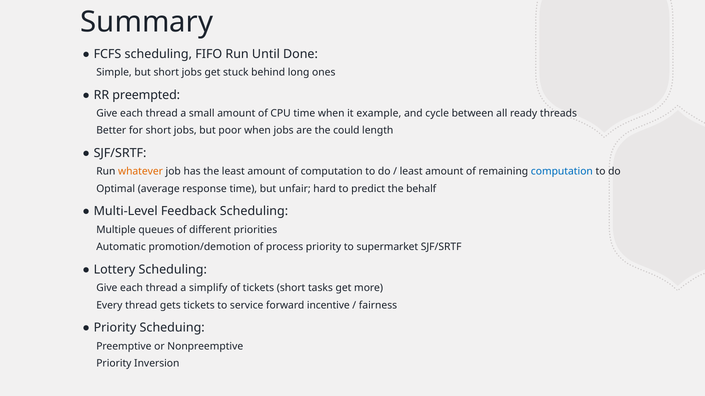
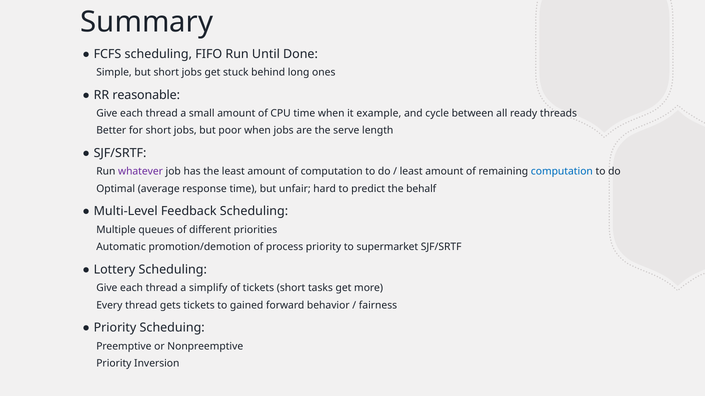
preempted: preempted -> reasonable (146, 95)
could: could -> serve (346, 131)
whatever colour: orange -> purple (141, 172)
service: service -> gained (247, 306)
incentive: incentive -> behavior (328, 306)
